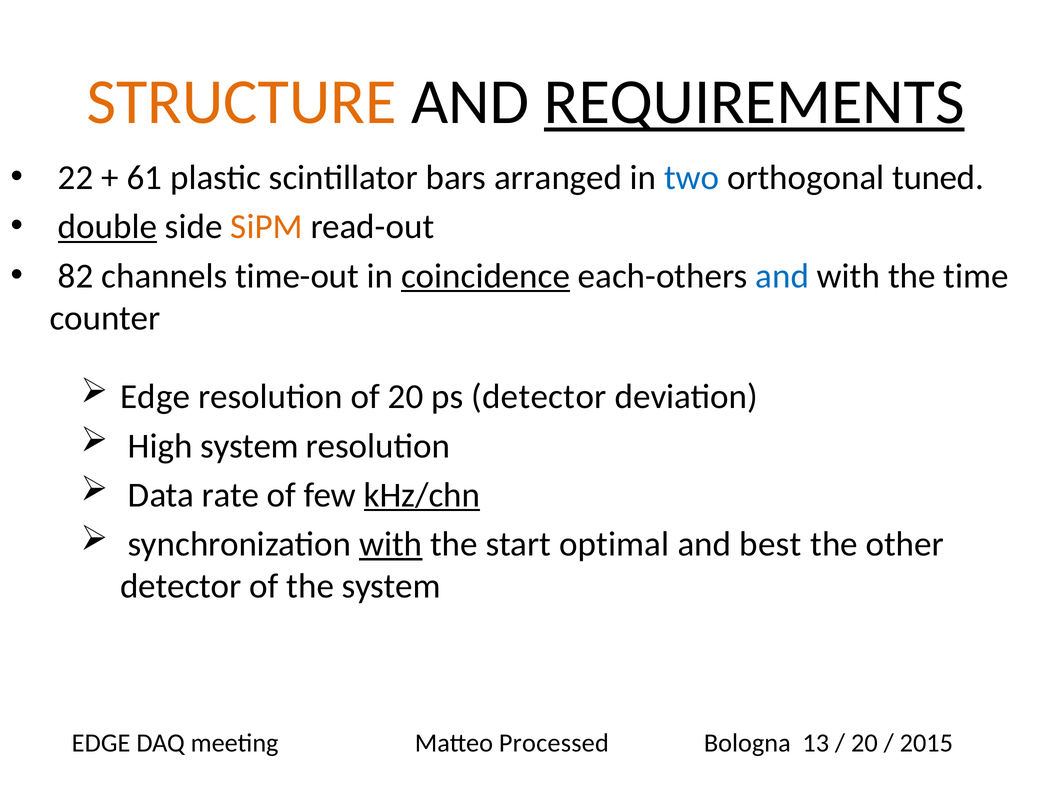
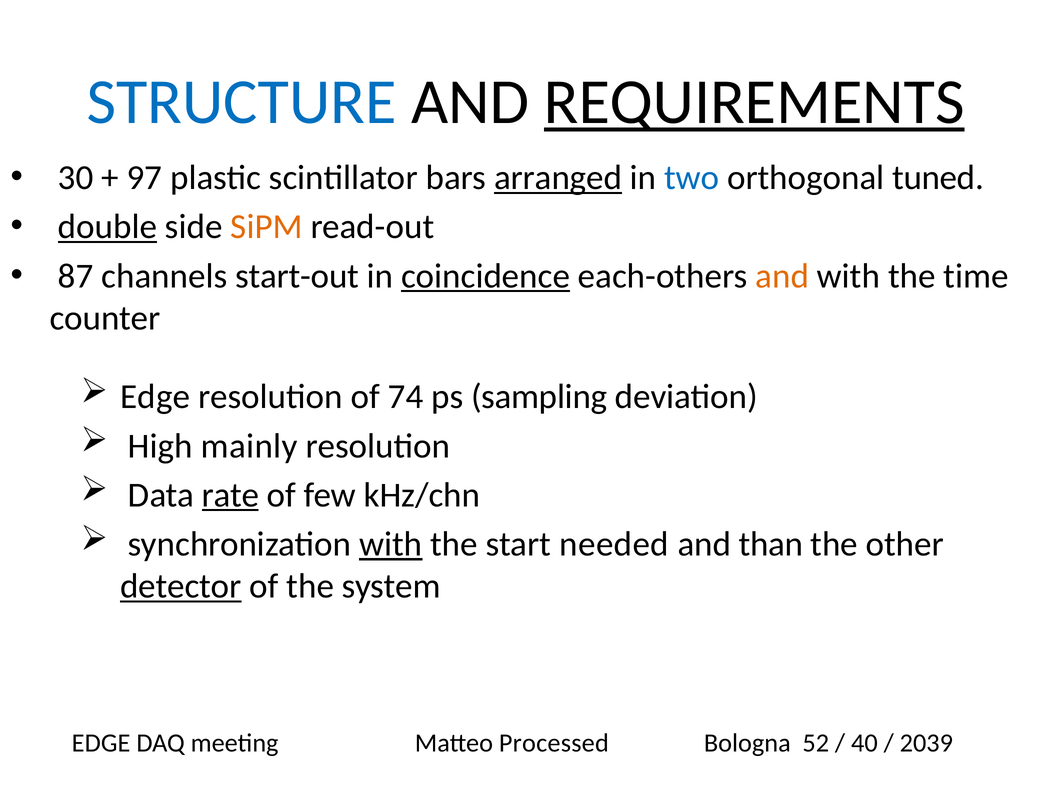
STRUCTURE colour: orange -> blue (242, 102)
22: 22 -> 30 (76, 178)
61: 61 -> 97 (144, 178)
arranged underline: none -> present (558, 178)
82: 82 -> 87 (76, 276)
time-out: time-out -> start-out (297, 276)
and colour: blue -> orange (782, 276)
of 20: 20 -> 74 (406, 397)
ps detector: detector -> sampling (539, 397)
High system: system -> mainly (249, 446)
rate underline: none -> present (230, 495)
kHz/chn underline: present -> none (422, 495)
optimal: optimal -> needed (614, 544)
best: best -> than (771, 544)
detector underline: none -> present (181, 586)
13: 13 -> 52 (816, 743)
20: 20 -> 40 (864, 743)
2015: 2015 -> 2039 (926, 743)
